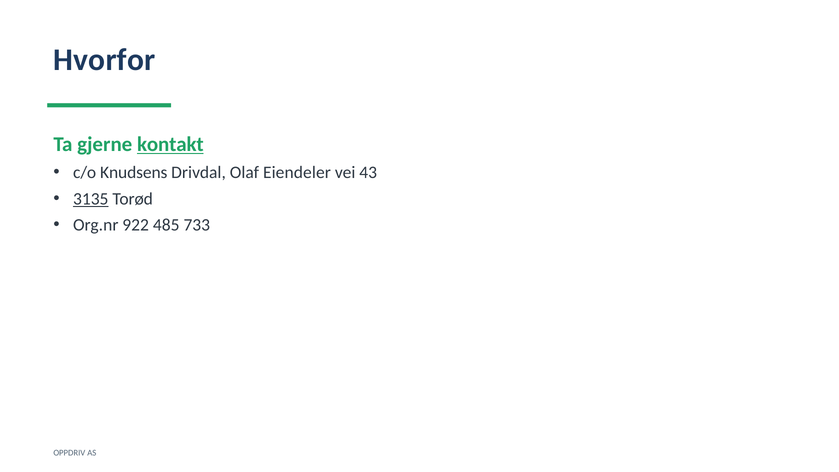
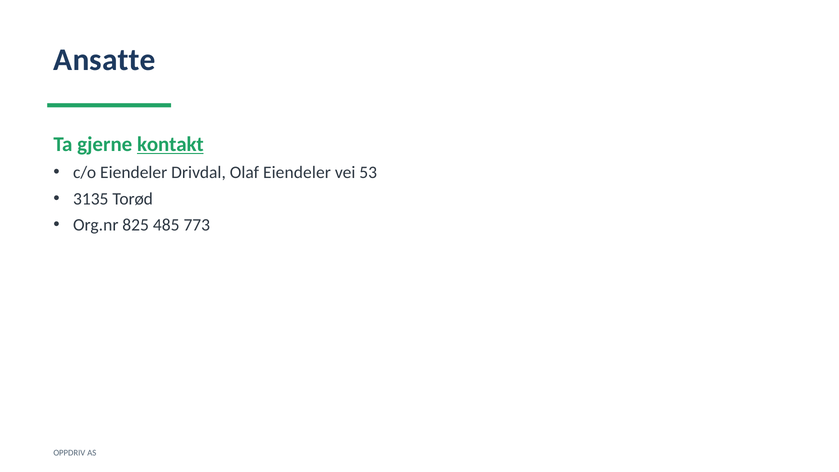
Hvorfor: Hvorfor -> Ansatte (104, 60)
c/o Knudsens: Knudsens -> Eiendeler (134, 173)
43: 43 -> 53 (368, 173)
3135 underline: present -> none (91, 199)
922: 922 -> 825 (136, 225)
733: 733 -> 773 (197, 225)
